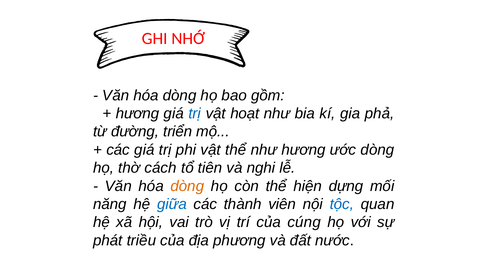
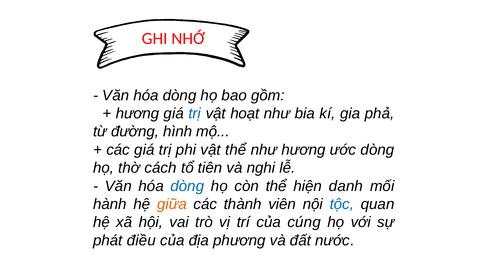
triển: triển -> hình (178, 132)
dòng colour: orange -> blue (187, 186)
dựng: dựng -> danh (346, 186)
năng: năng -> hành (110, 204)
giữa colour: blue -> orange (172, 204)
triều: triều -> điều (141, 241)
